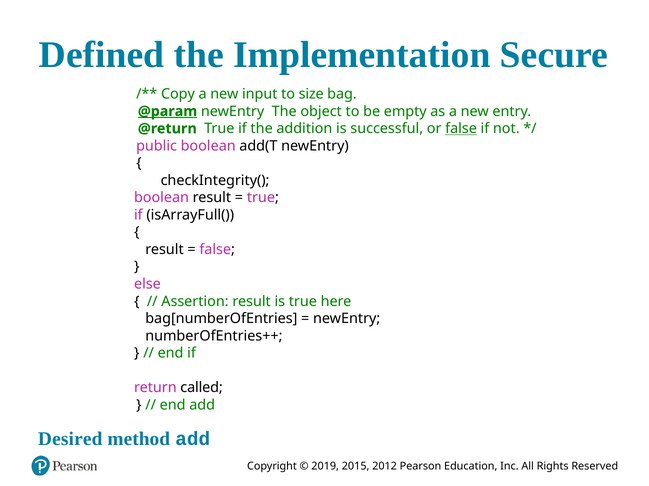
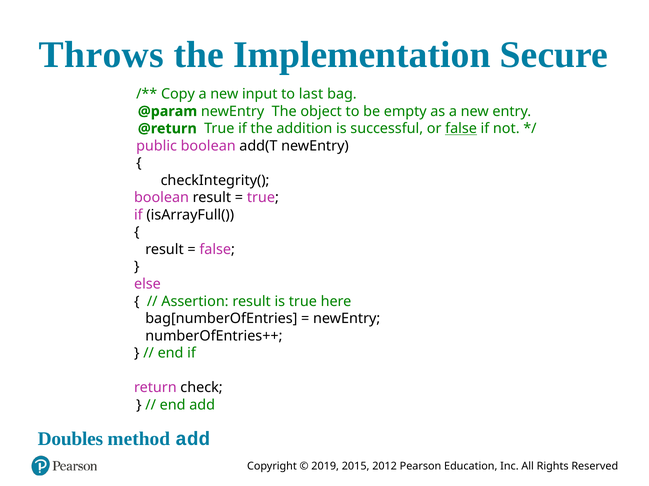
Defined: Defined -> Throws (102, 55)
size: size -> last (311, 94)
@param underline: present -> none (168, 111)
called: called -> check (202, 388)
Desired: Desired -> Doubles (70, 440)
